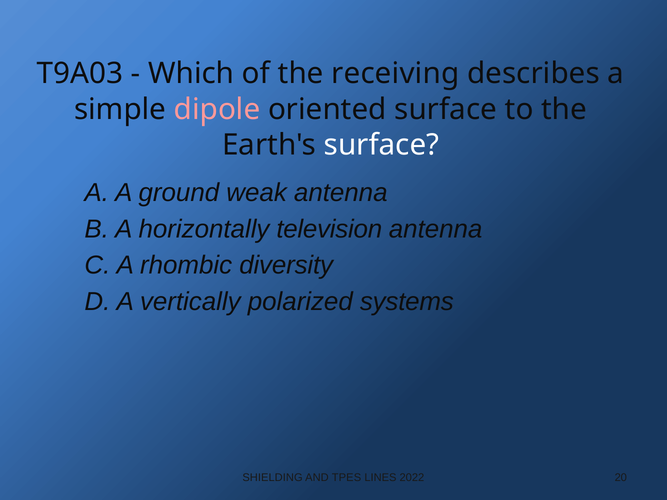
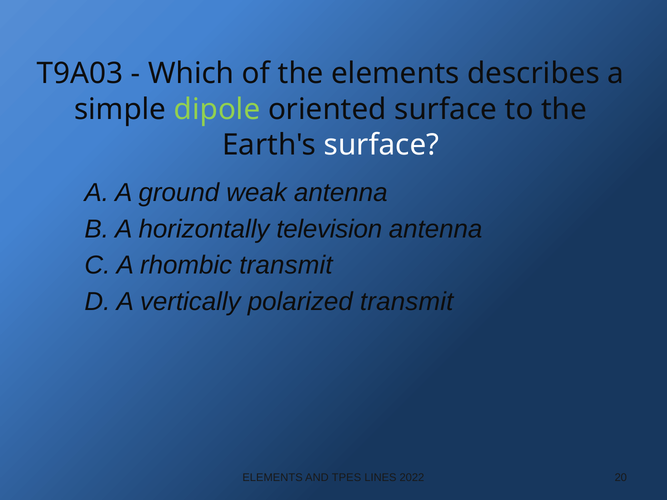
the receiving: receiving -> elements (395, 74)
dipole colour: pink -> light green (217, 109)
rhombic diversity: diversity -> transmit (286, 266)
polarized systems: systems -> transmit (407, 302)
SHIELDING: SHIELDING -> ELEMENTS (273, 478)
